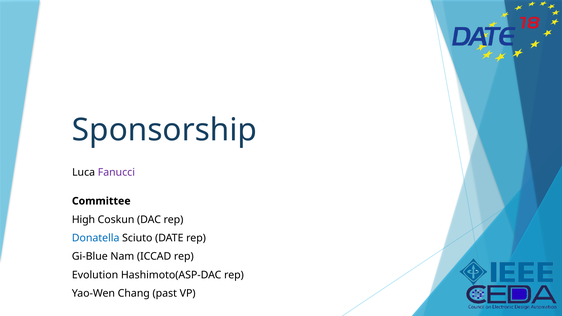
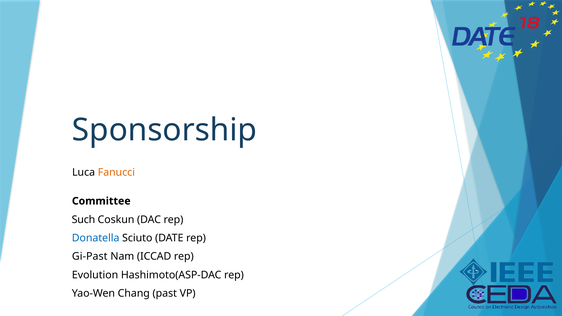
Fanucci colour: purple -> orange (116, 172)
High: High -> Such (83, 220)
Gi-Blue: Gi-Blue -> Gi-Past (90, 257)
